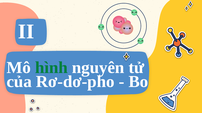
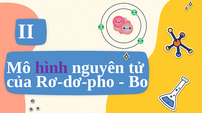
hình colour: green -> purple (51, 68)
